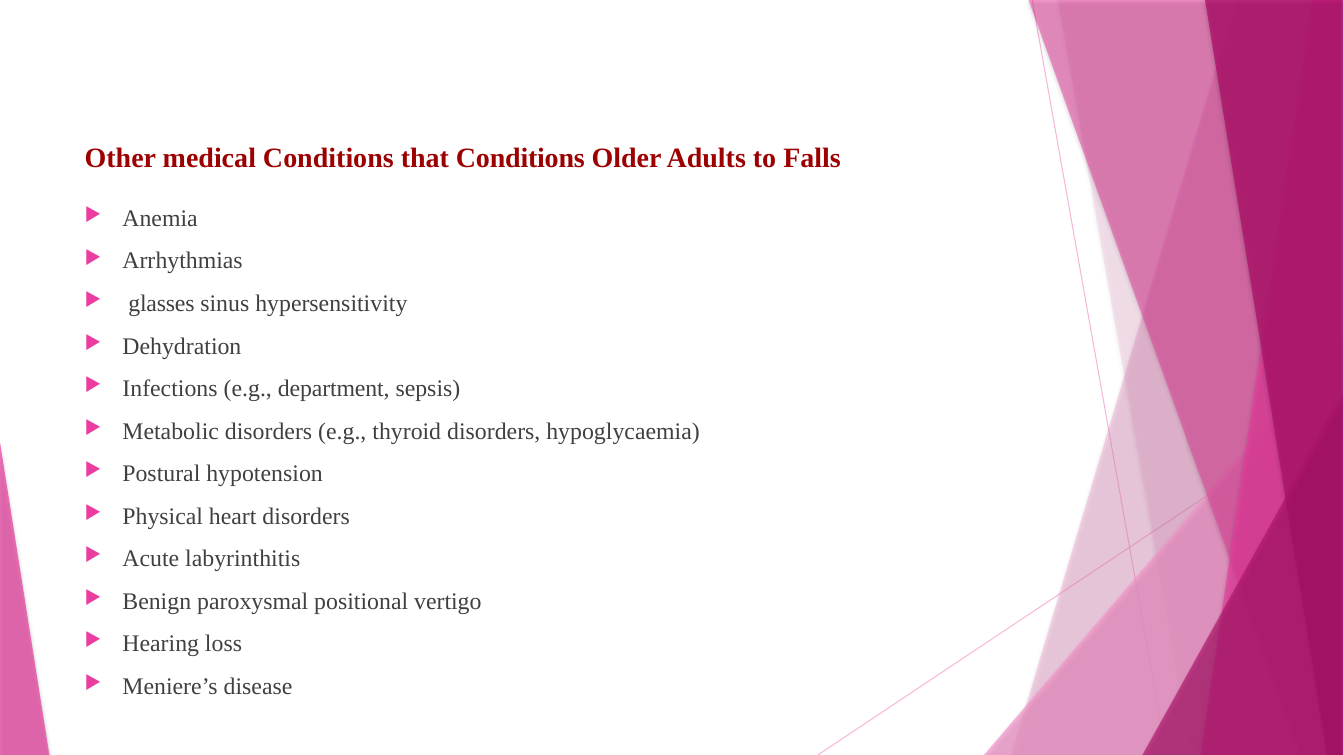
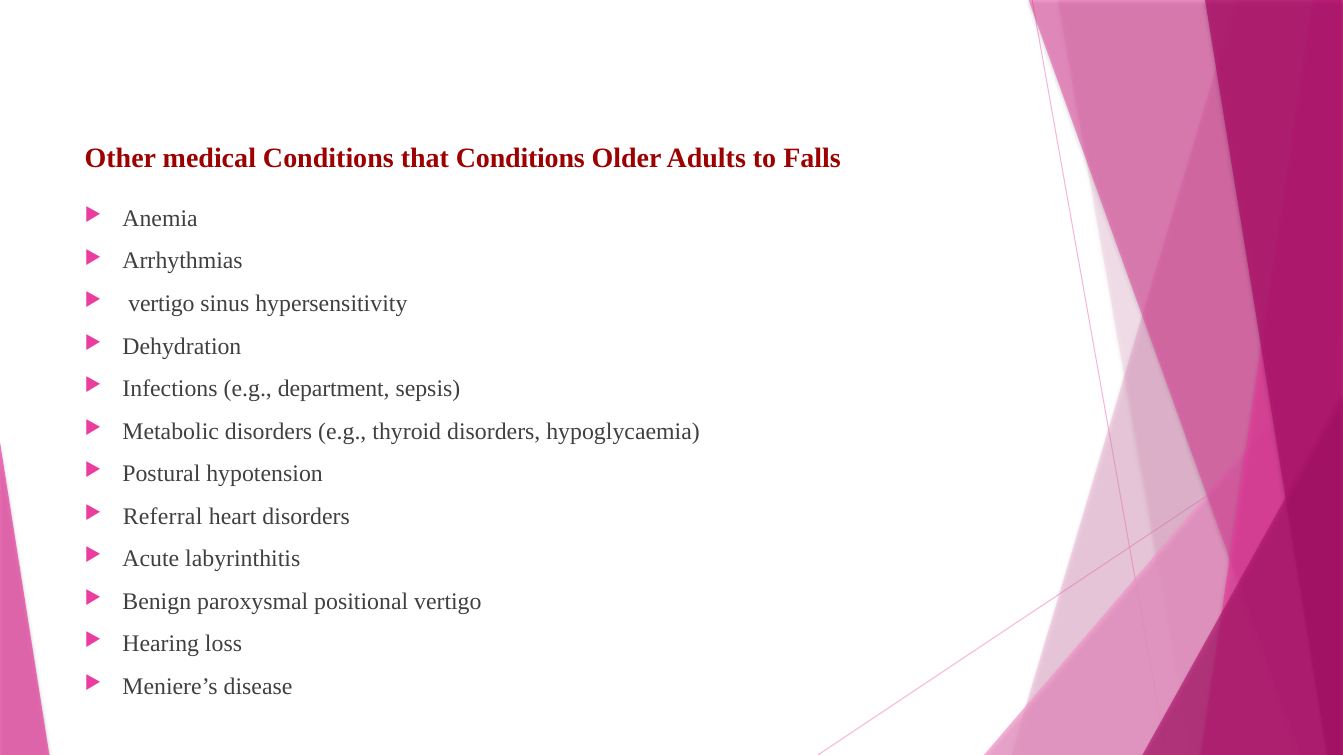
glasses: glasses -> vertigo (161, 304)
Physical: Physical -> Referral (163, 517)
